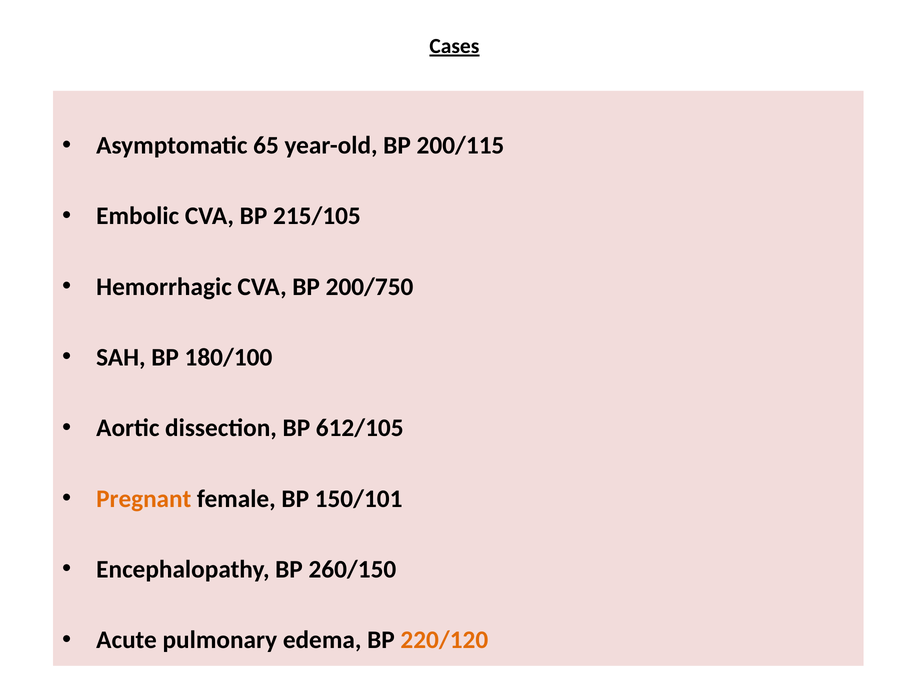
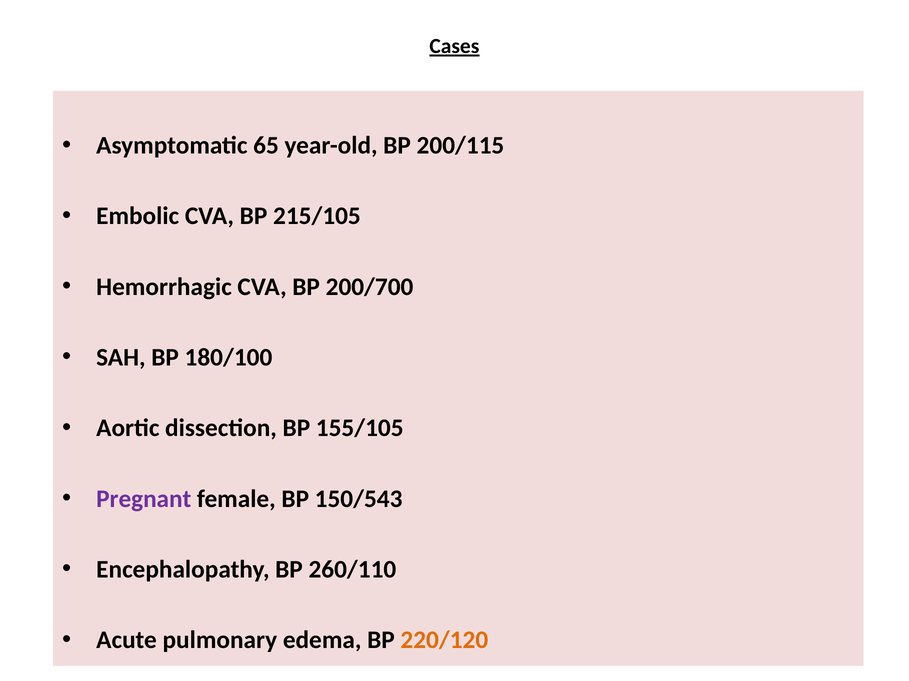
200/750: 200/750 -> 200/700 (370, 287)
612/105: 612/105 -> 155/105 (360, 429)
Pregnant colour: orange -> purple (144, 499)
150/101: 150/101 -> 150/543 (359, 499)
260/150: 260/150 -> 260/110 (352, 570)
